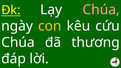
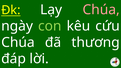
con colour: yellow -> light green (50, 26)
